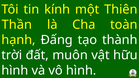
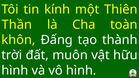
hạnh: hạnh -> khôn (18, 40)
